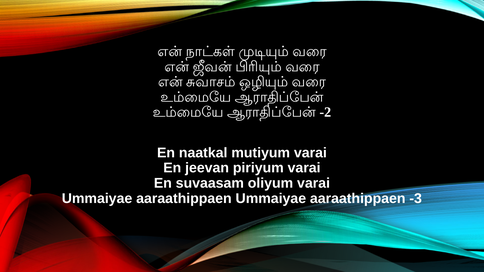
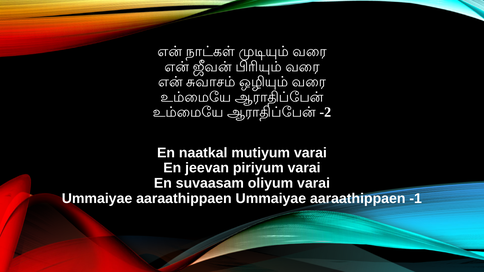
-3: -3 -> -1 (416, 199)
